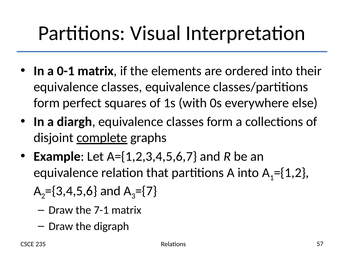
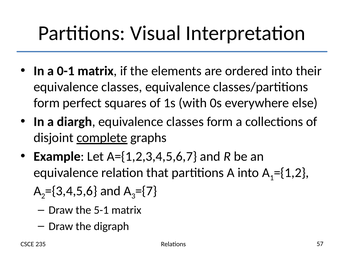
7-1: 7-1 -> 5-1 (101, 210)
